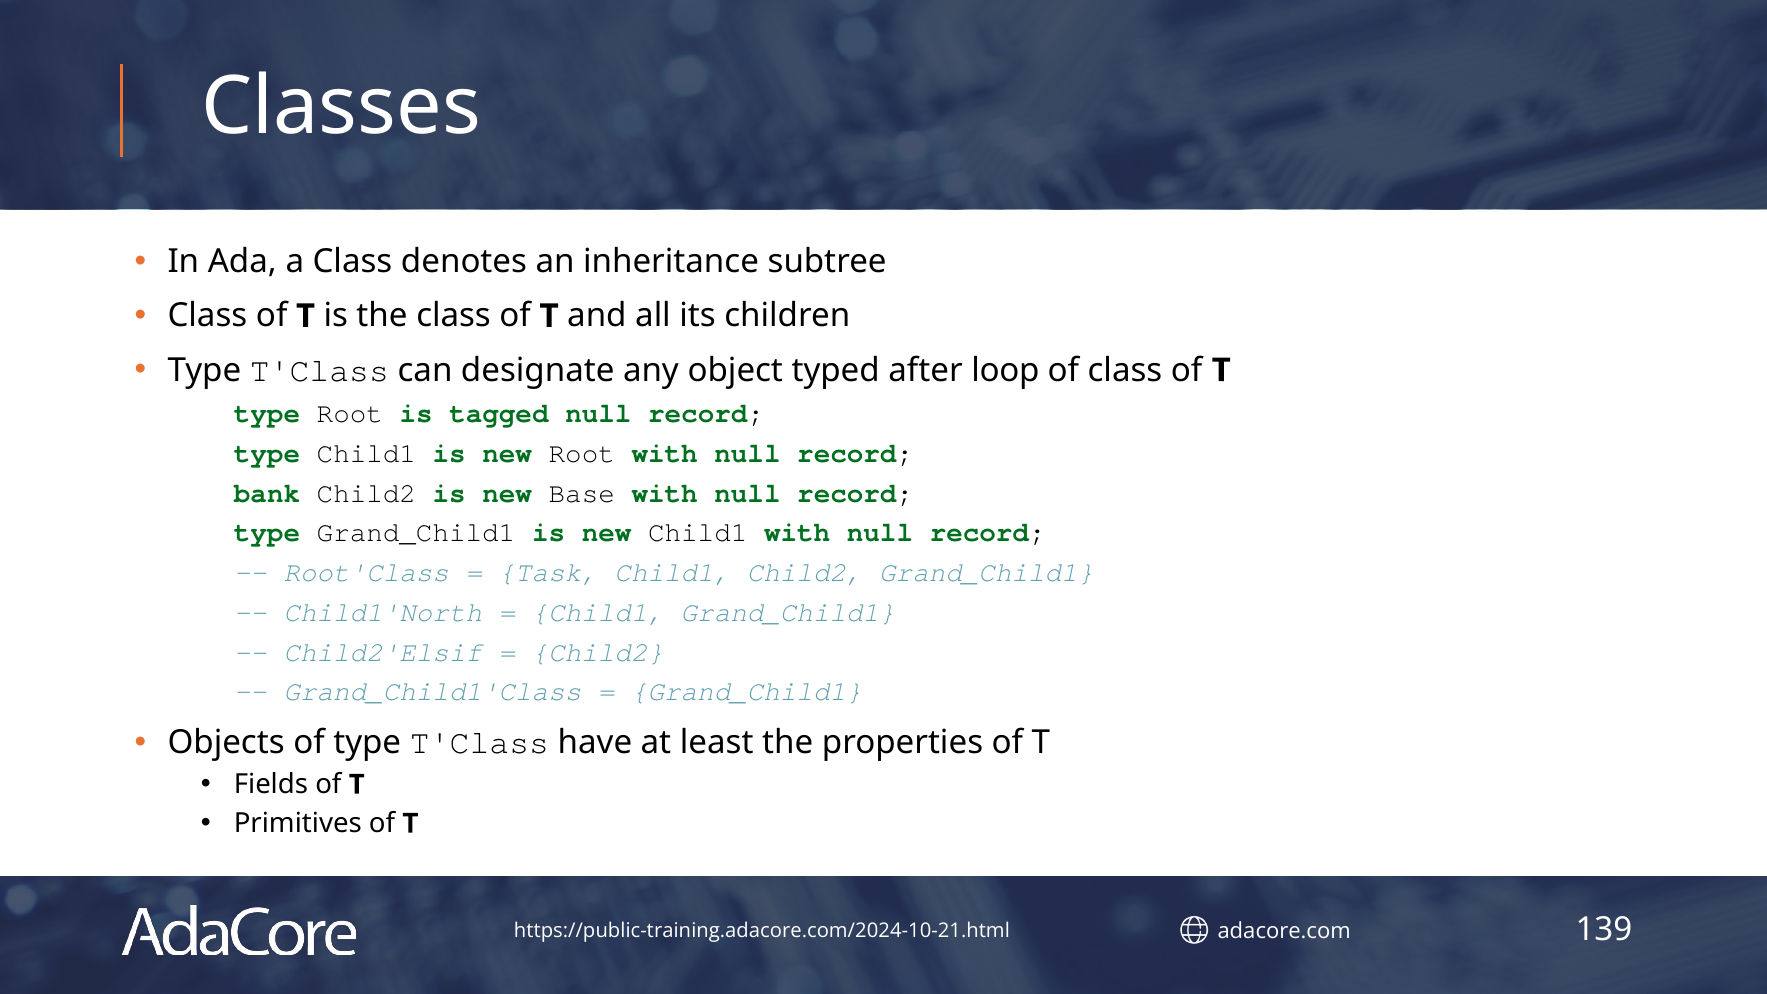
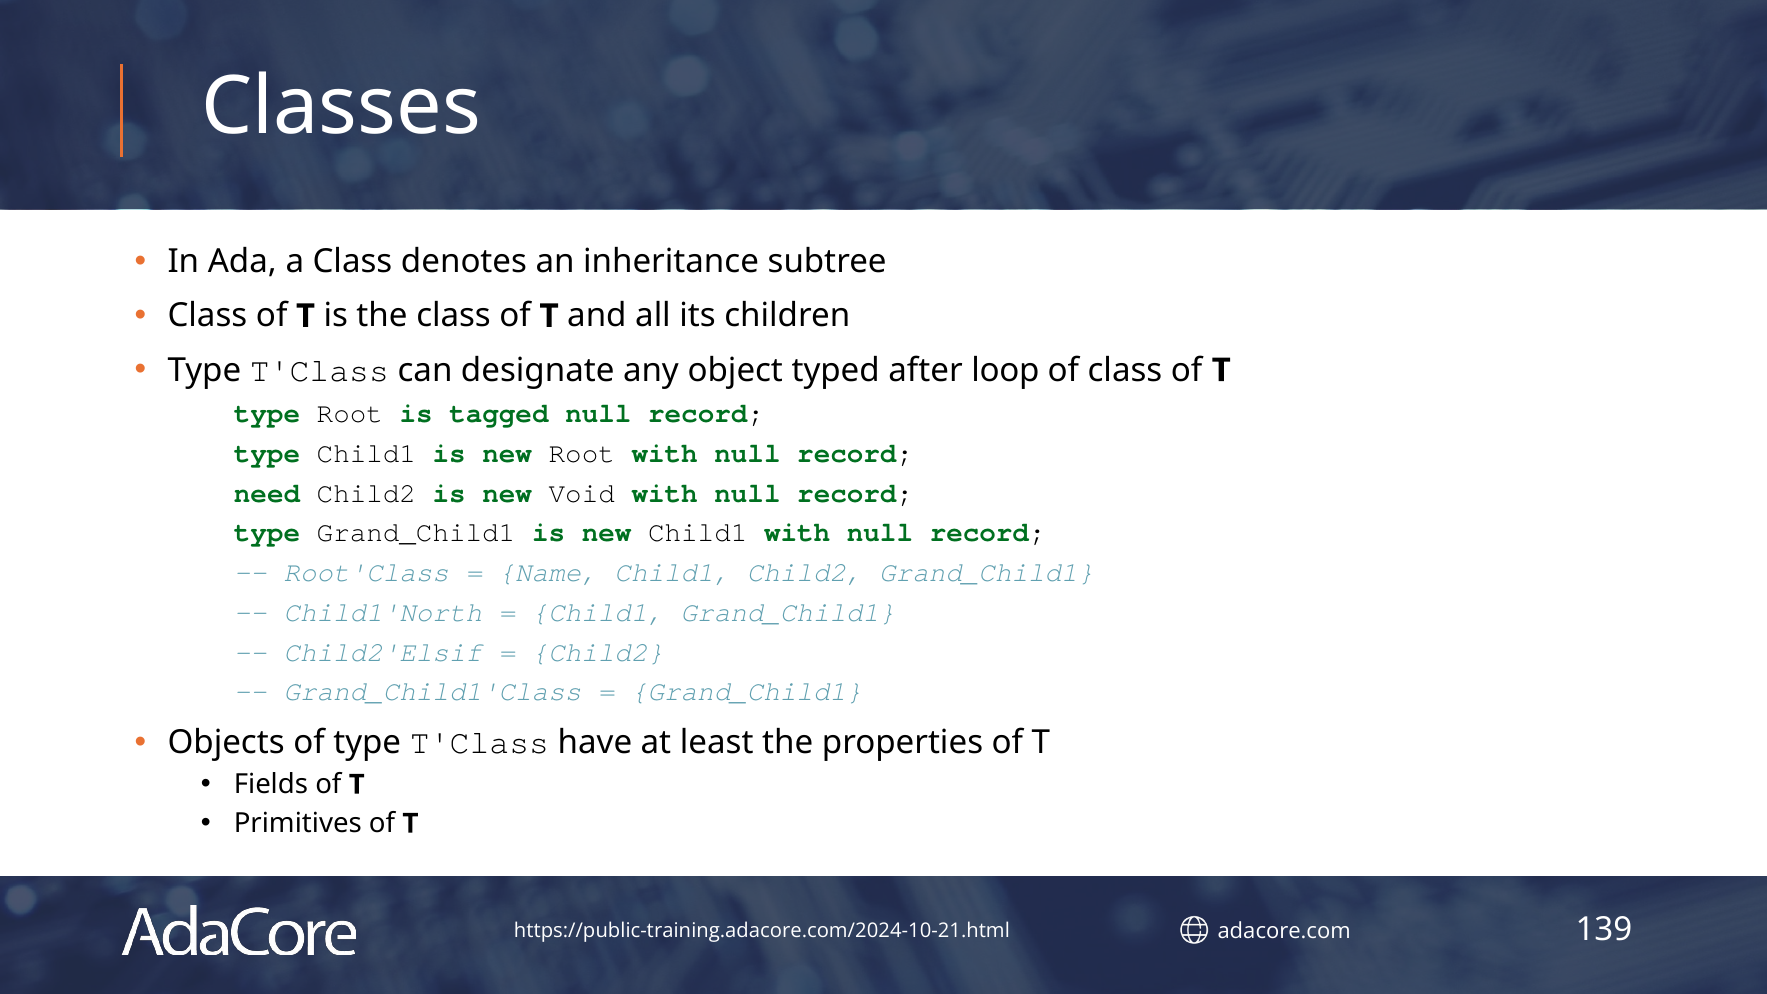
bank: bank -> need (267, 493)
Base: Base -> Void (582, 493)
Task: Task -> Name (548, 572)
